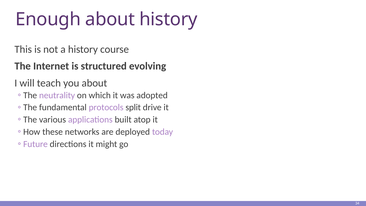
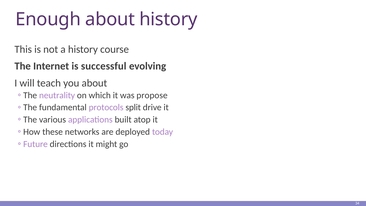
structured: structured -> successful (104, 66)
adopted: adopted -> propose (152, 95)
